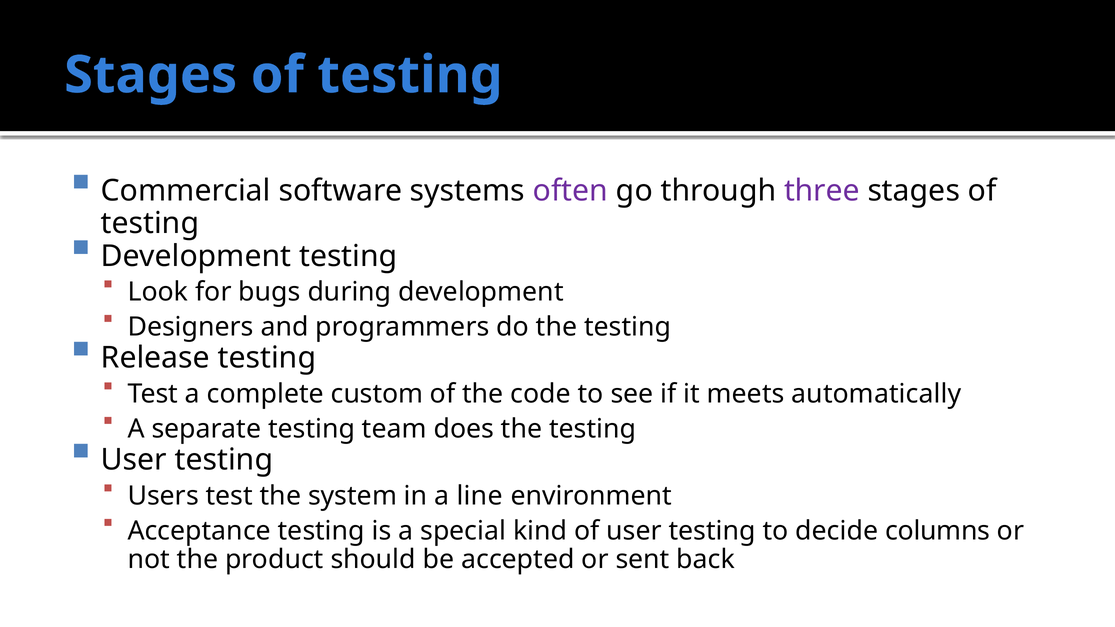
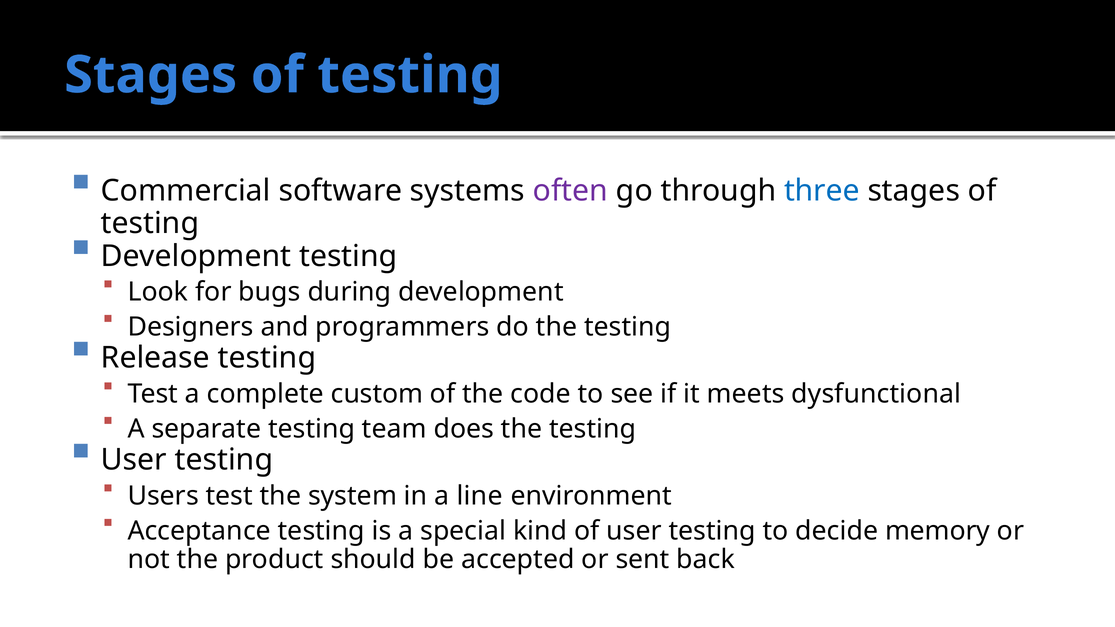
three colour: purple -> blue (822, 191)
automatically: automatically -> dysfunctional (876, 394)
columns: columns -> memory (938, 531)
